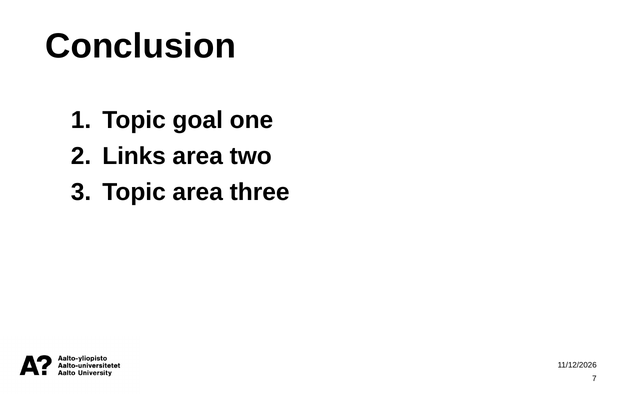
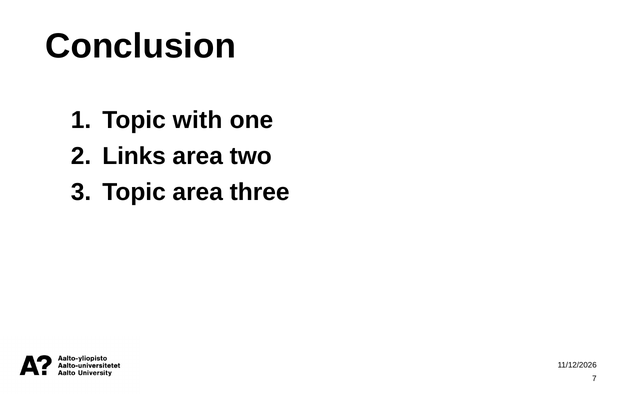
goal: goal -> with (198, 120)
